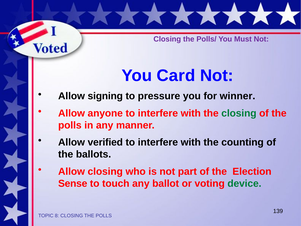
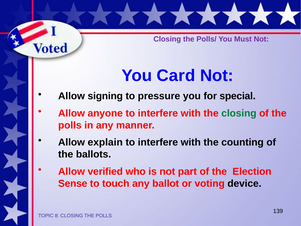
winner: winner -> special (238, 96)
verified: verified -> explain (105, 142)
Allow closing: closing -> verified (105, 171)
device colour: green -> black (244, 183)
